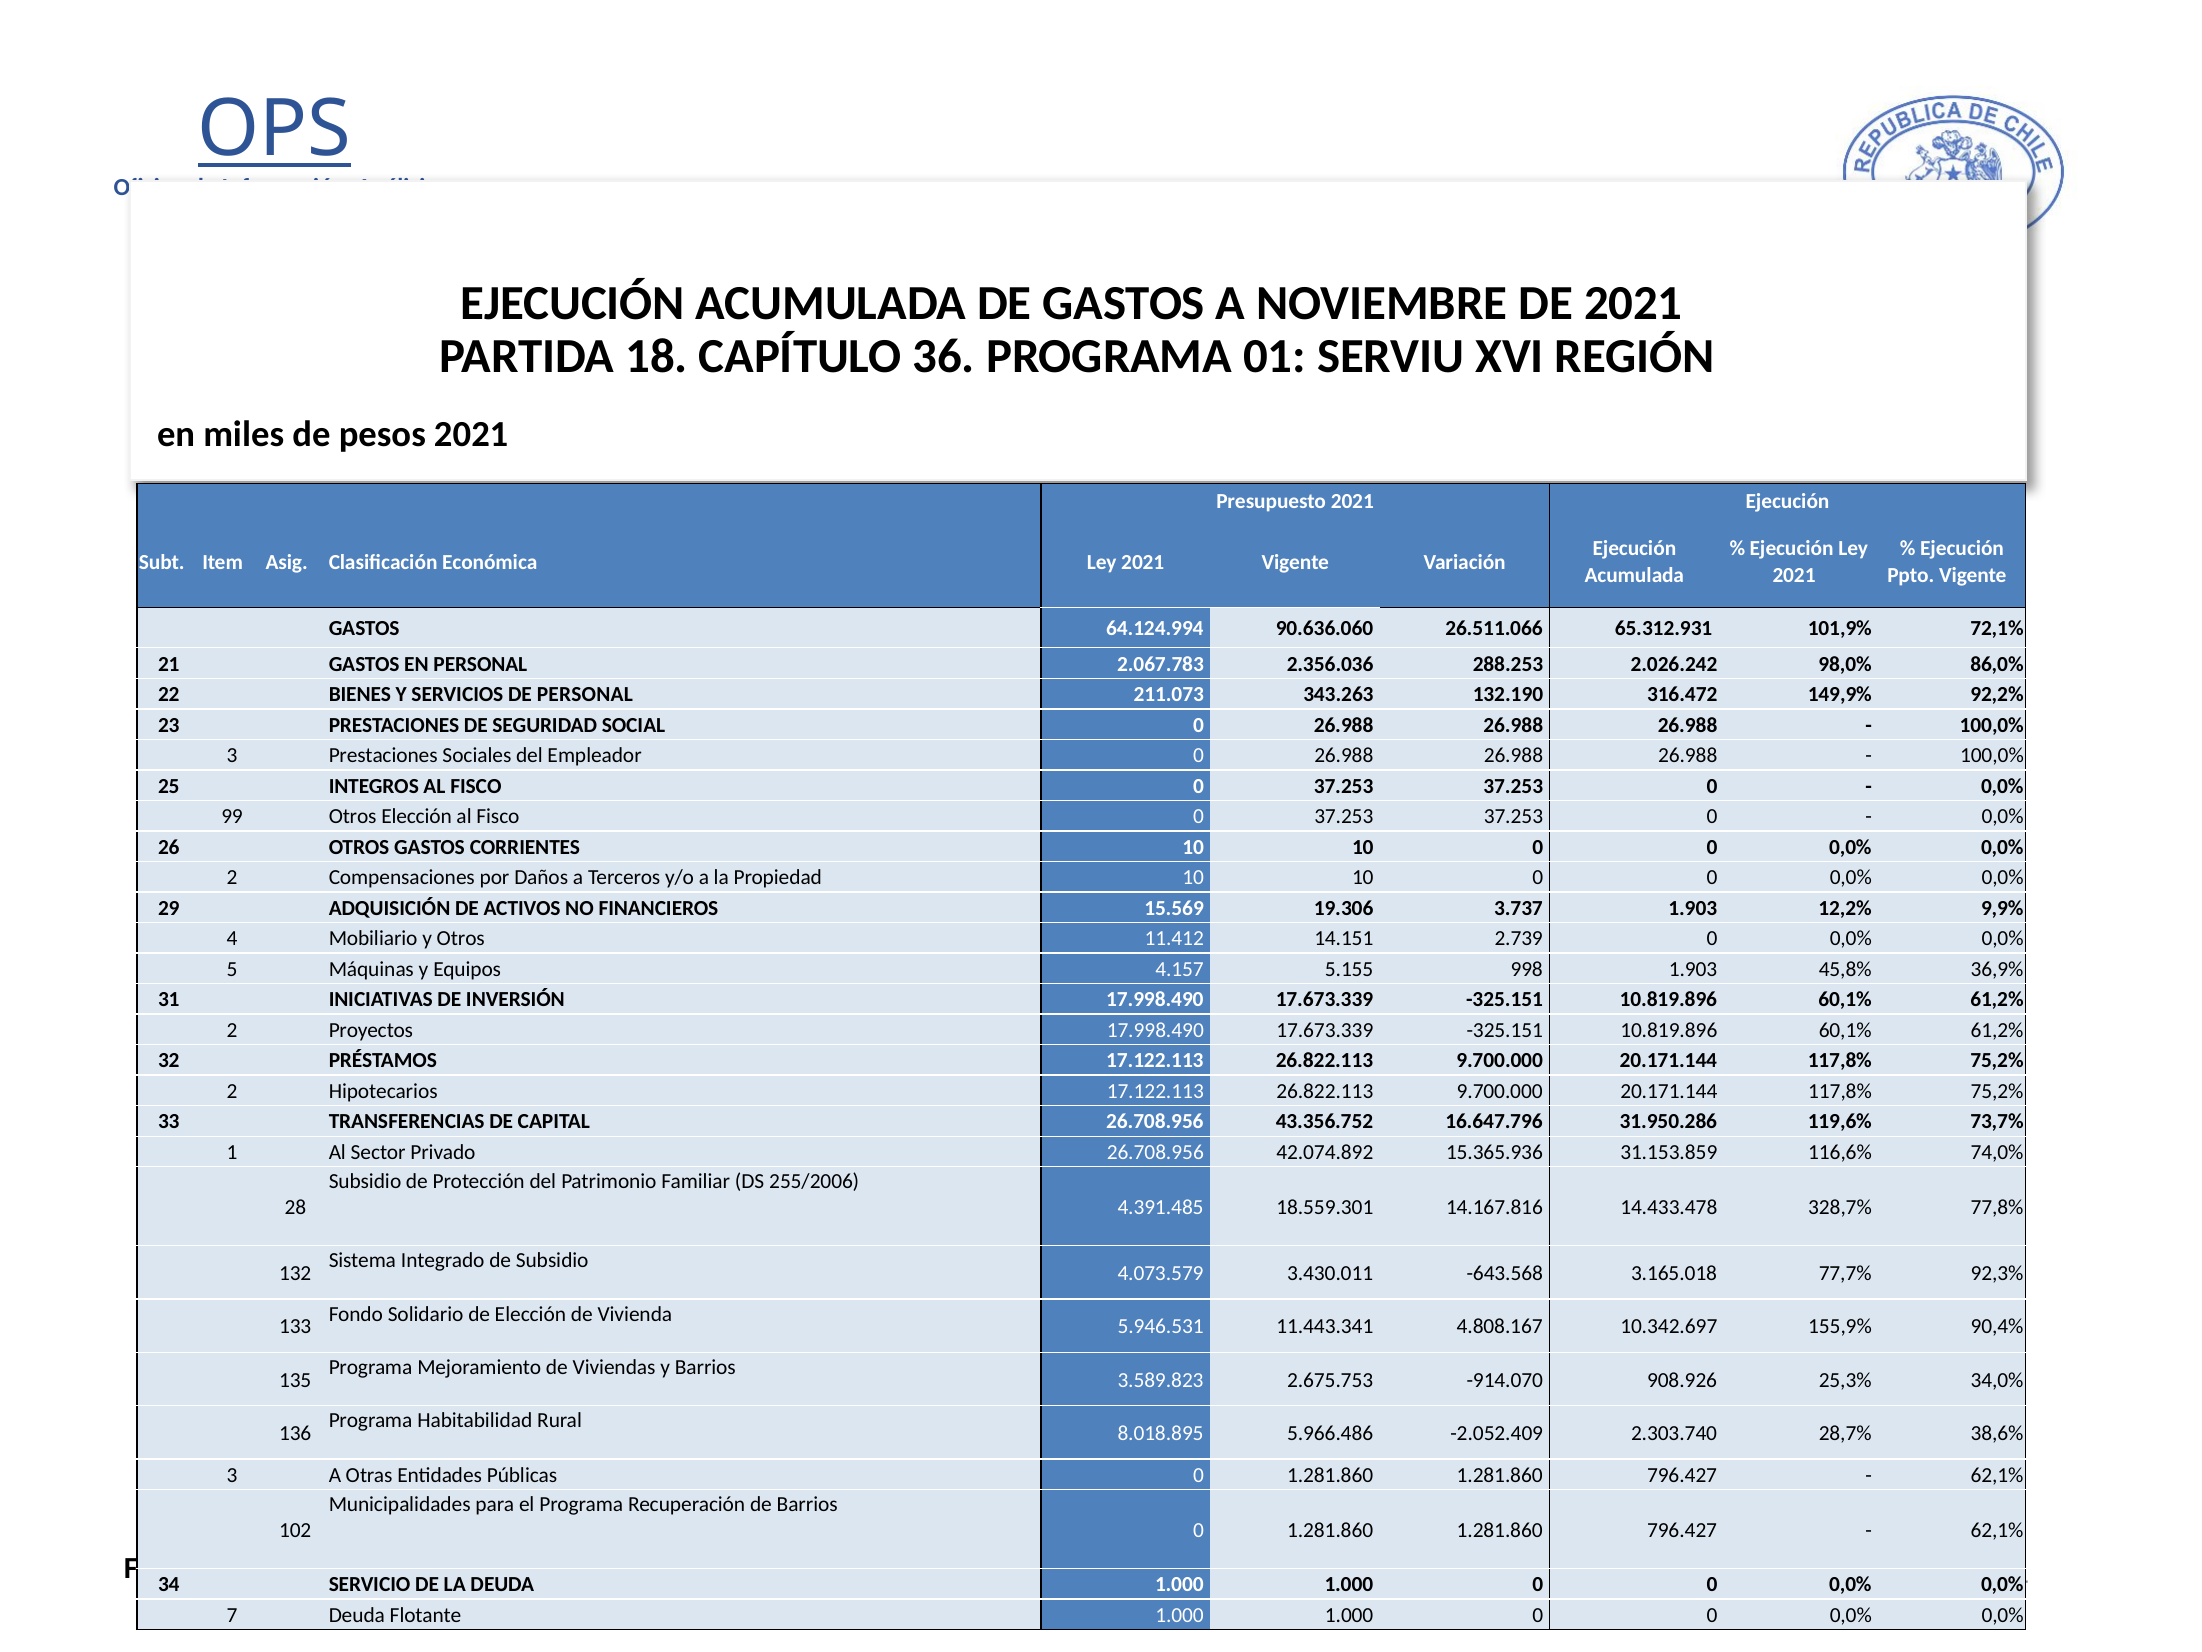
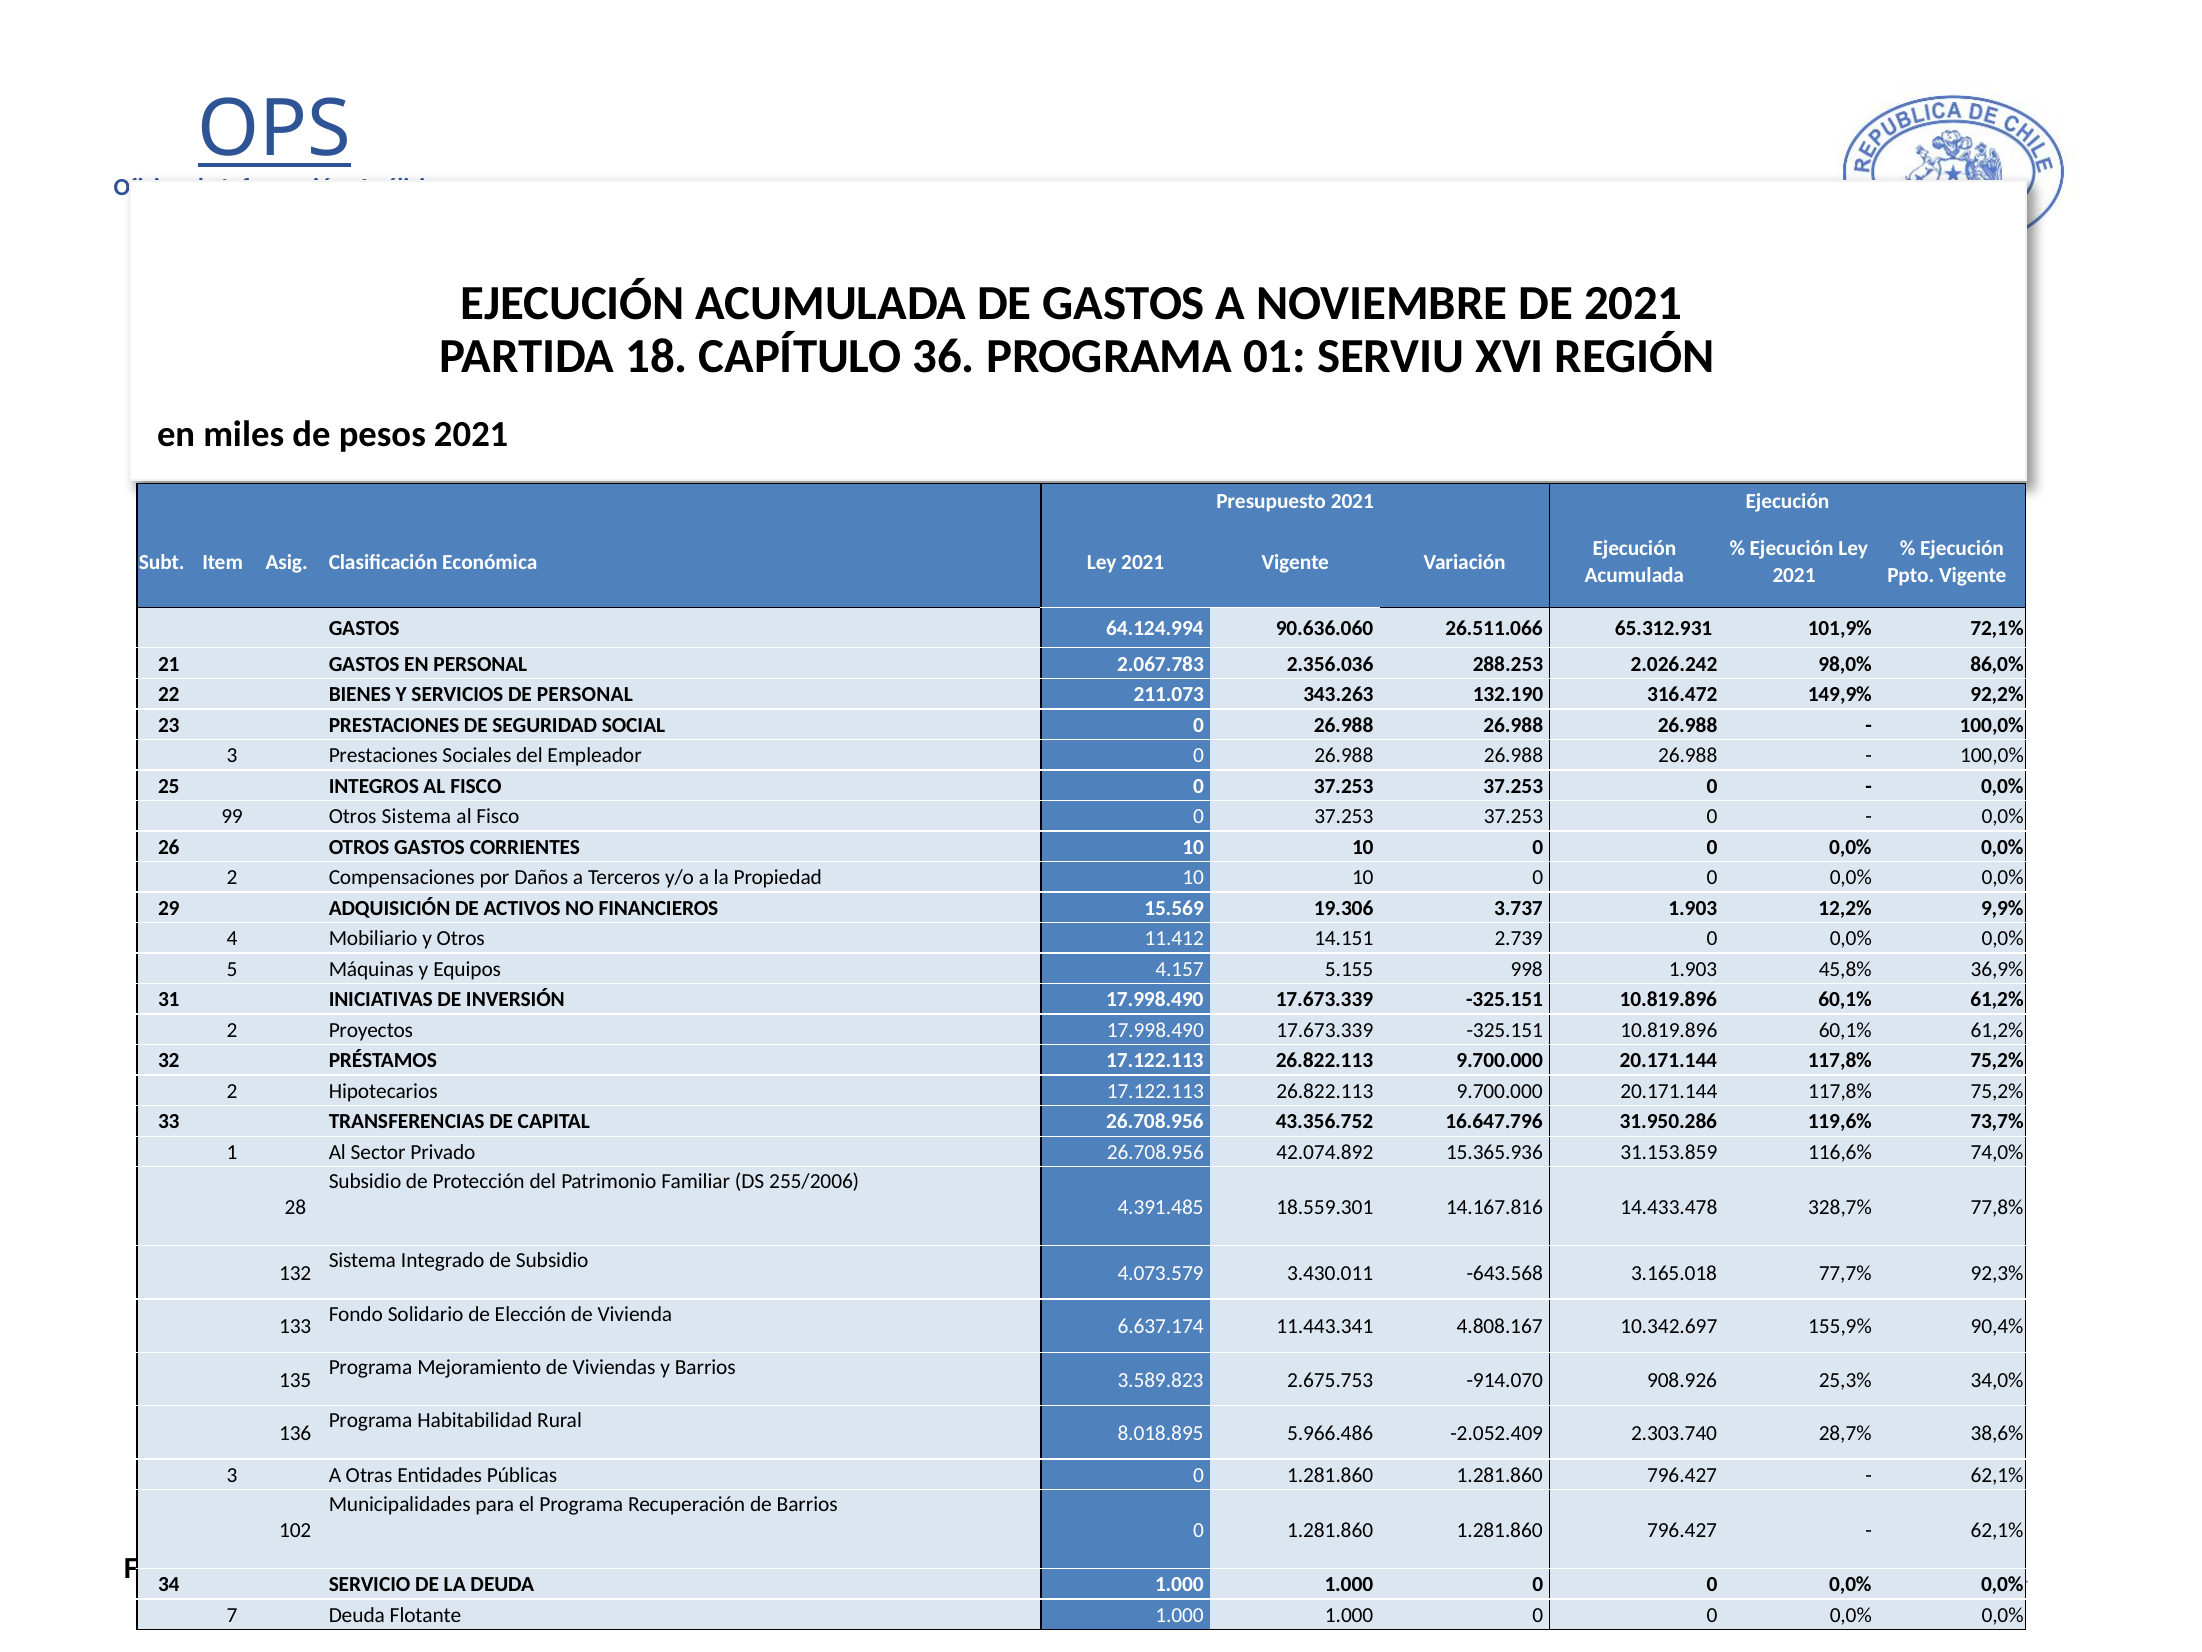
Otros Elección: Elección -> Sistema (416, 816)
5.946.531: 5.946.531 -> 6.637.174 (1161, 1326)
